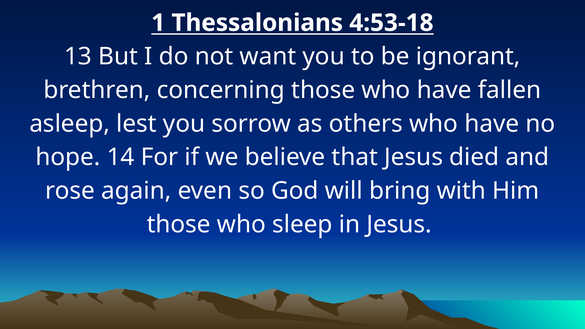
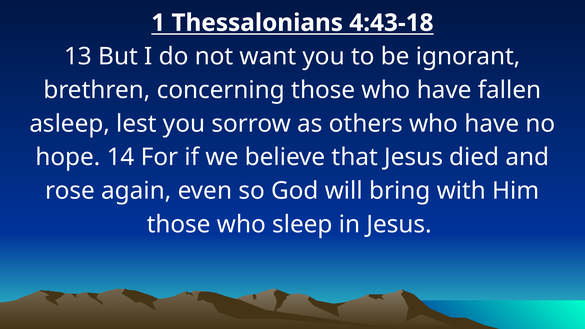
4:53-18: 4:53-18 -> 4:43-18 (391, 23)
